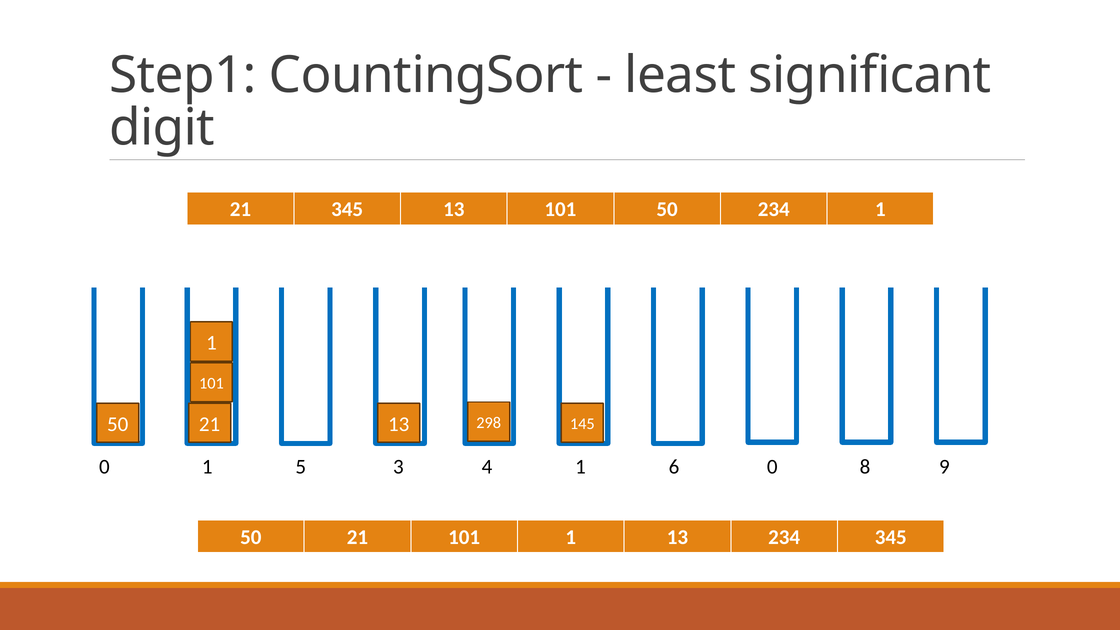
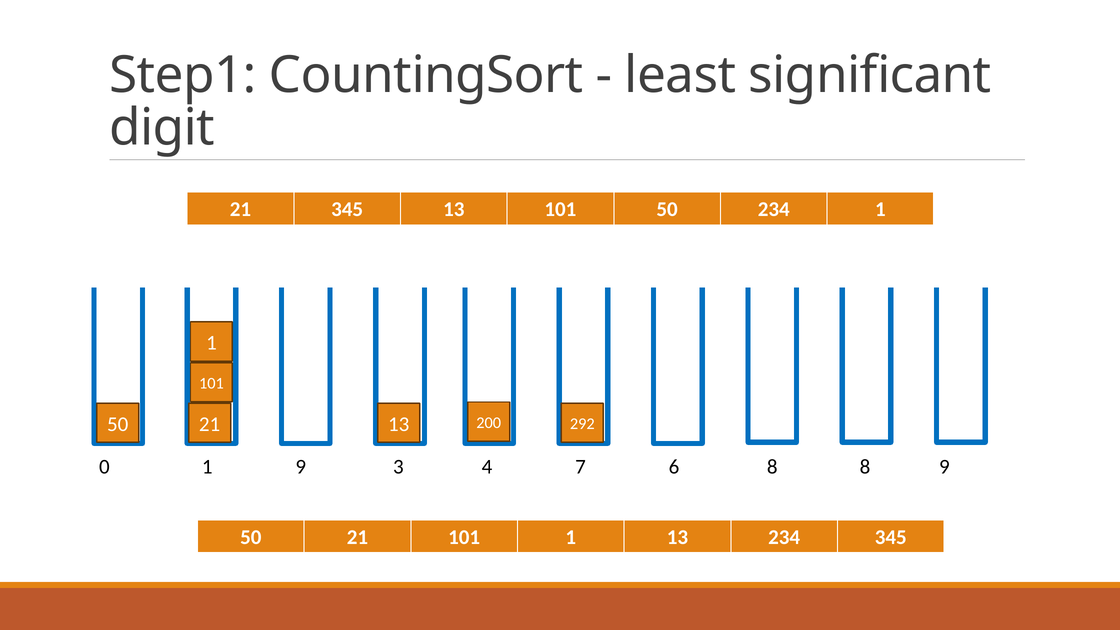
298: 298 -> 200 (489, 423)
145: 145 -> 292 (582, 424)
1 5: 5 -> 9 (301, 467)
4 1: 1 -> 7 (581, 467)
6 0: 0 -> 8 (772, 467)
